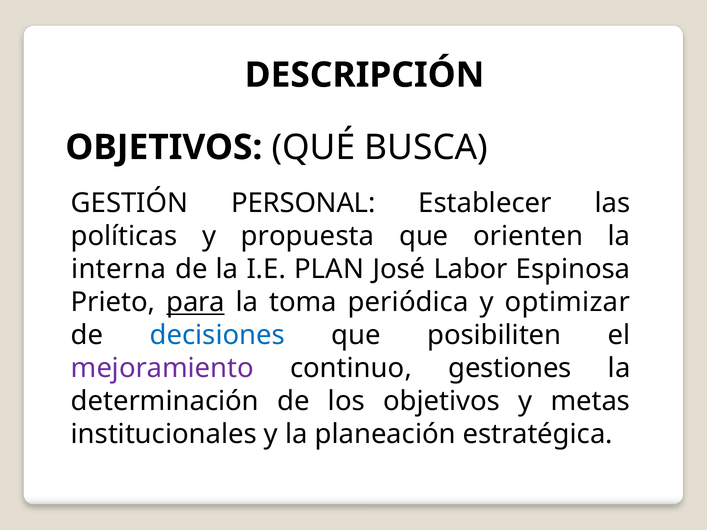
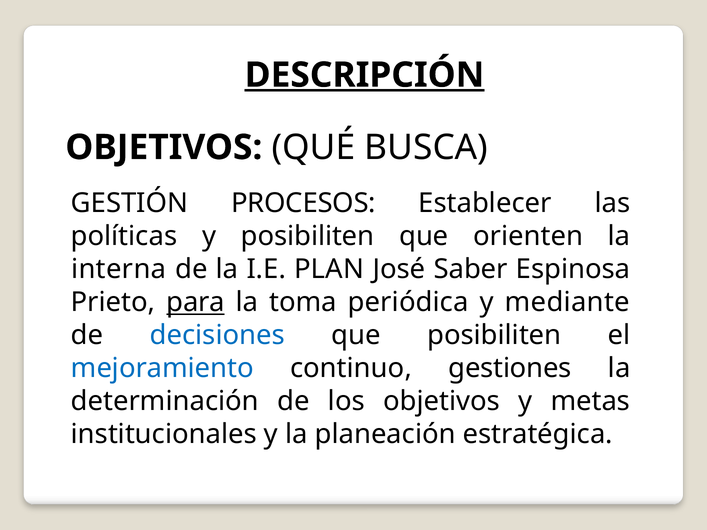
DESCRIPCIÓN underline: none -> present (365, 75)
PERSONAL: PERSONAL -> PROCESOS (303, 203)
y propuesta: propuesta -> posibiliten (308, 237)
Labor: Labor -> Saber (471, 270)
optimizar: optimizar -> mediante (567, 303)
mejoramiento colour: purple -> blue (162, 369)
